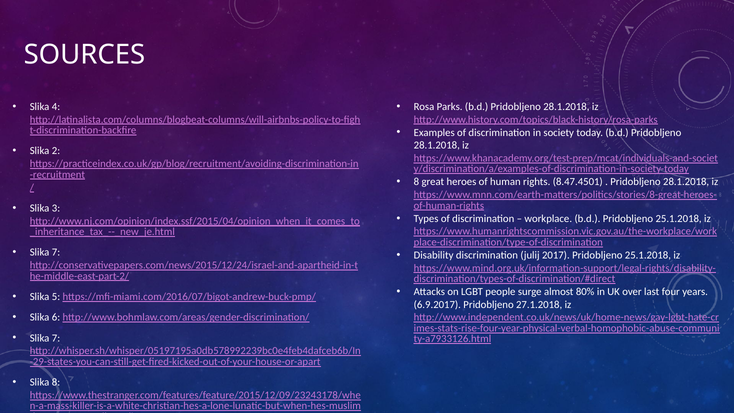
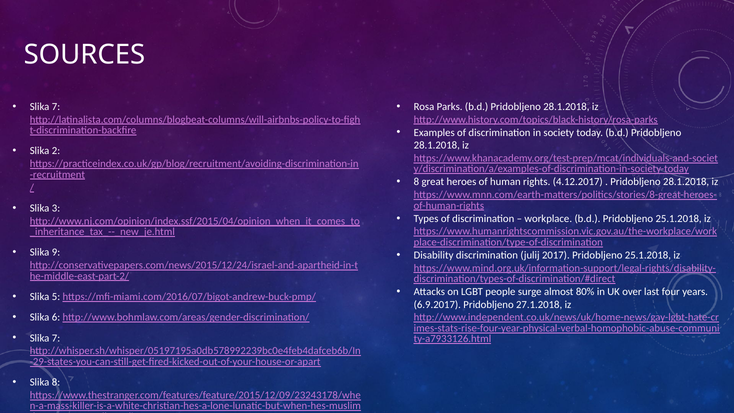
4: 4 -> 7 (56, 107)
8.47.4501: 8.47.4501 -> 4.12.2017 (578, 182)
7: 7 -> 9 (56, 252)
